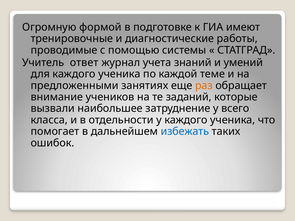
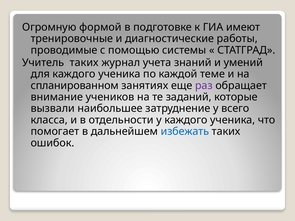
Учитель ответ: ответ -> таких (84, 63)
предложенными: предложенными -> спланированном (75, 86)
раз colour: orange -> purple (204, 86)
